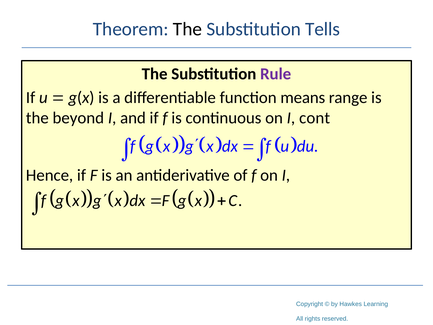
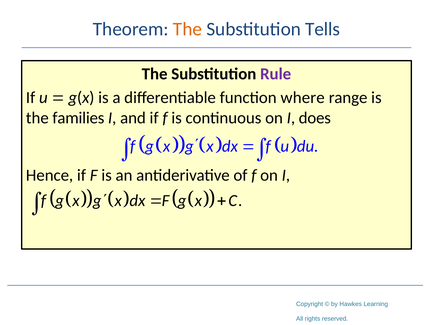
The colour: black -> orange (187, 29)
means: means -> where (303, 98)
beyond: beyond -> families (78, 118)
cont: cont -> does (315, 118)
